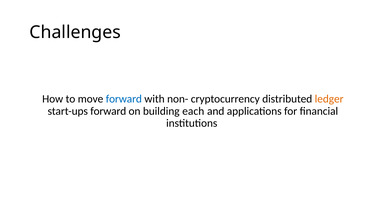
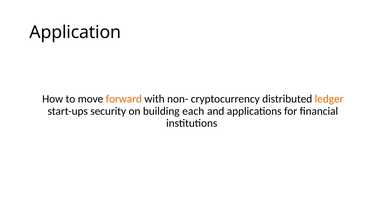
Challenges: Challenges -> Application (75, 32)
forward colour: blue -> orange (124, 99)
start-ups forward: forward -> security (108, 111)
